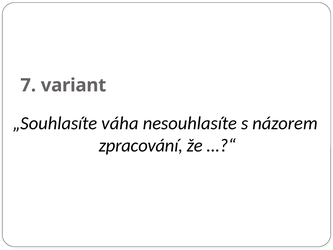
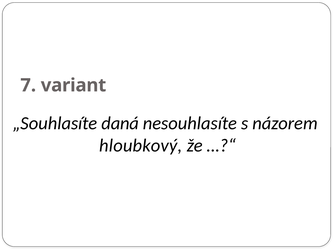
váha: váha -> daná (120, 123)
zpracování: zpracování -> hloubkový (141, 145)
